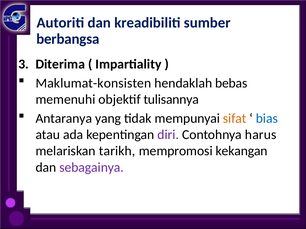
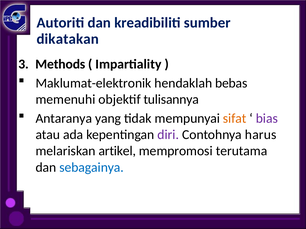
berbangsa: berbangsa -> dikatakan (68, 39)
Diterima: Diterima -> Methods (60, 64)
Maklumat-konsisten: Maklumat-konsisten -> Maklumat-elektronik (93, 83)
bias colour: blue -> purple (267, 119)
tarikh: tarikh -> artikel (117, 151)
kekangan: kekangan -> terutama (242, 151)
sebagainya colour: purple -> blue (92, 168)
